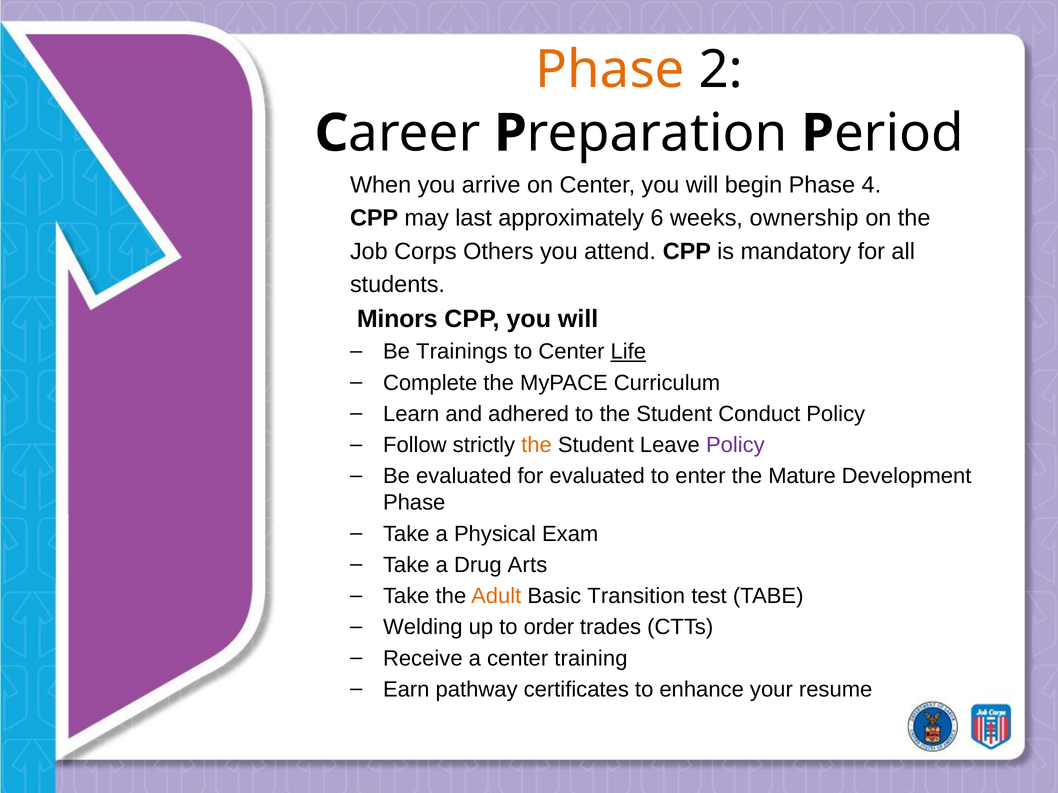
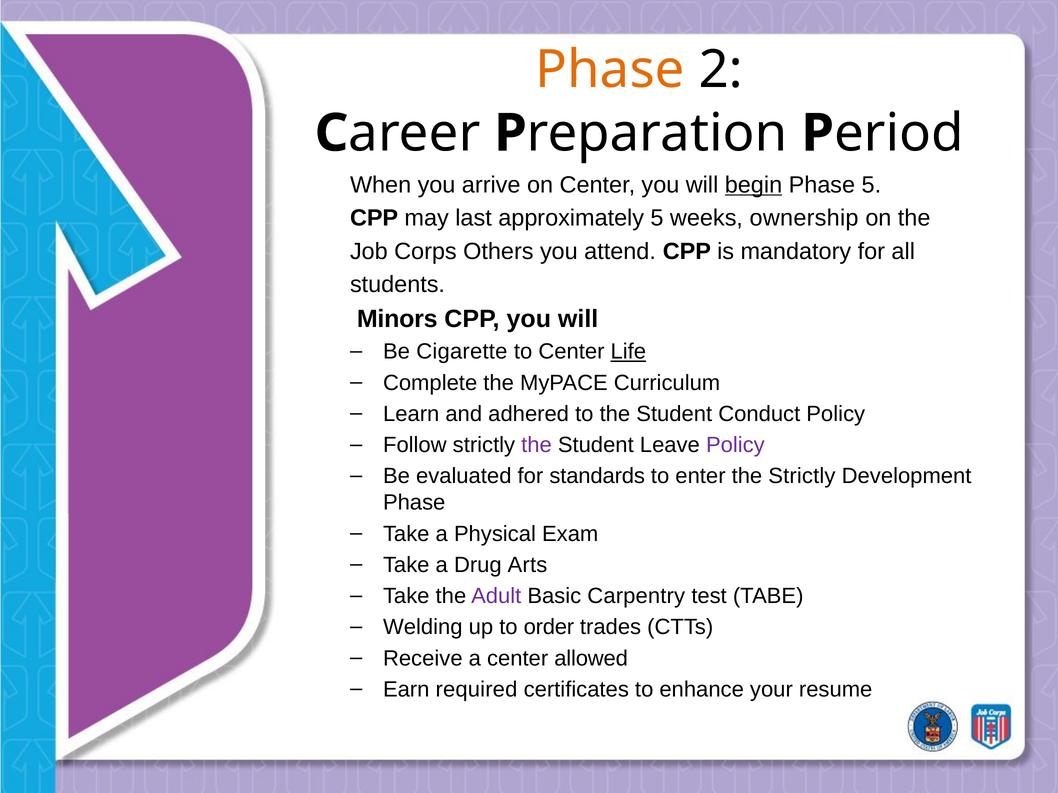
begin underline: none -> present (753, 185)
Phase 4: 4 -> 5 (871, 185)
approximately 6: 6 -> 5 (657, 218)
Trainings: Trainings -> Cigarette (462, 352)
the colour: orange -> purple (536, 445)
for evaluated: evaluated -> standards (597, 476)
the Mature: Mature -> Strictly (802, 476)
Adult colour: orange -> purple (496, 596)
Transition: Transition -> Carpentry (636, 596)
training: training -> allowed (591, 659)
pathway: pathway -> required (476, 690)
